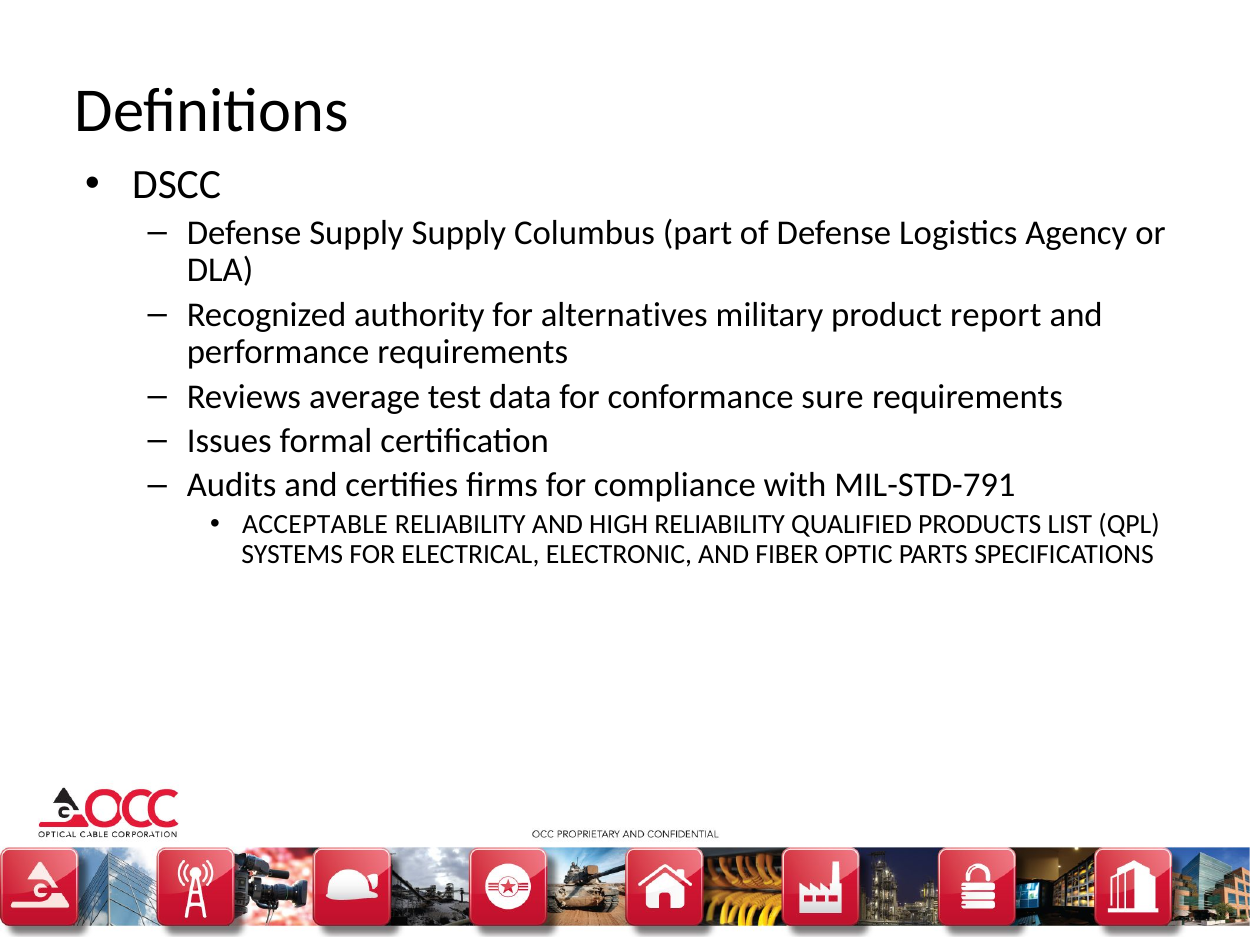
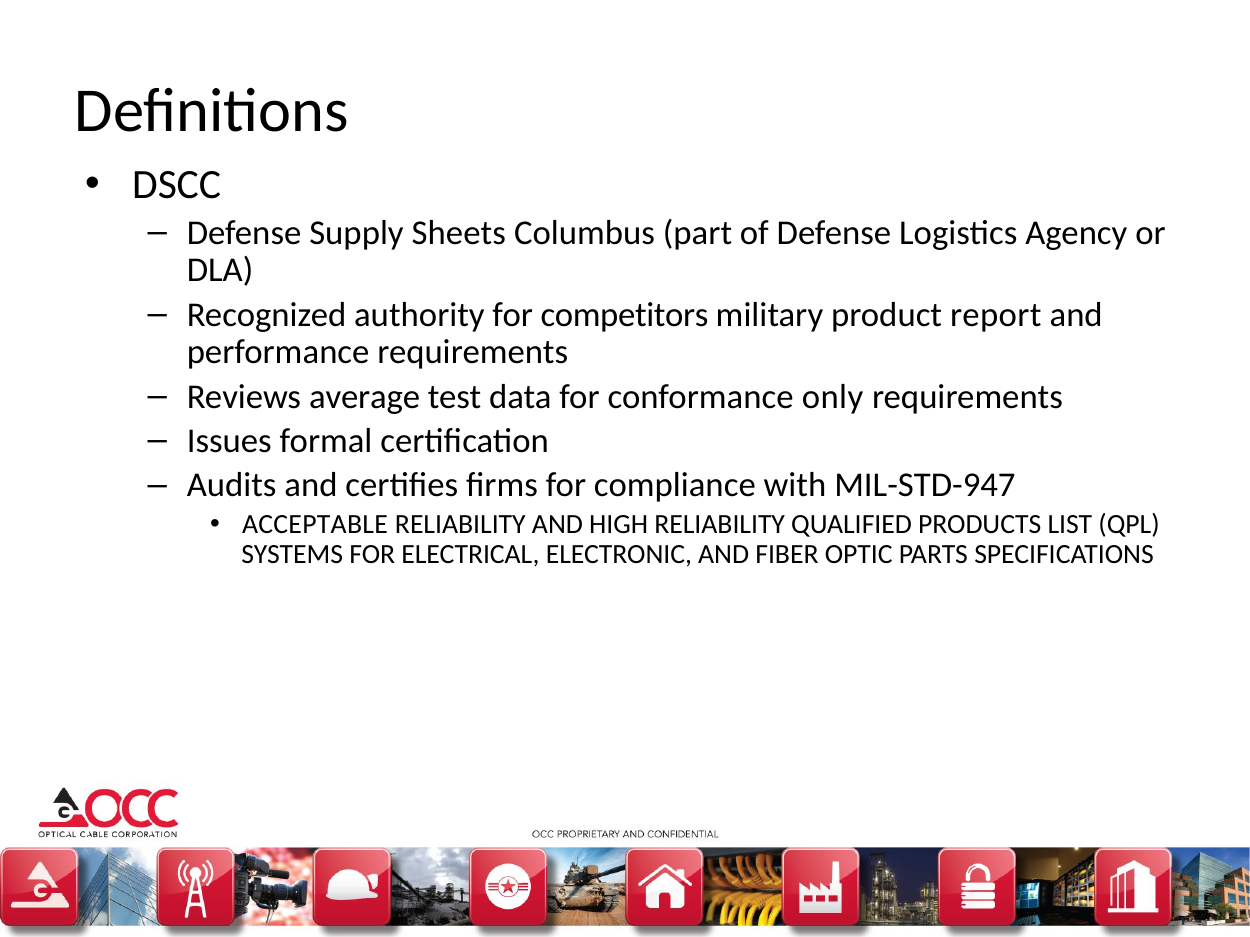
Supply Supply: Supply -> Sheets (459, 233)
alternatives: alternatives -> competitors (624, 315)
sure: sure -> only (833, 397)
MIL-STD-791: MIL-STD-791 -> MIL-STD-947 (925, 486)
